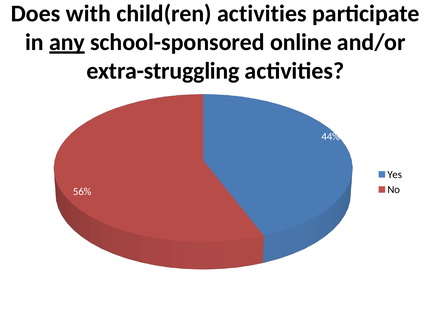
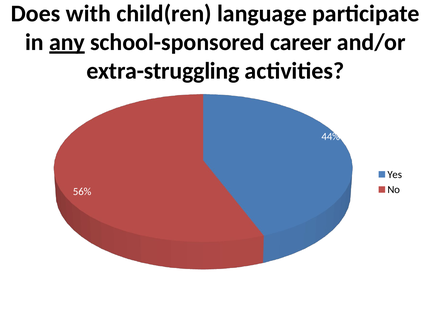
child(ren activities: activities -> language (262, 14)
online: online -> career (301, 42)
